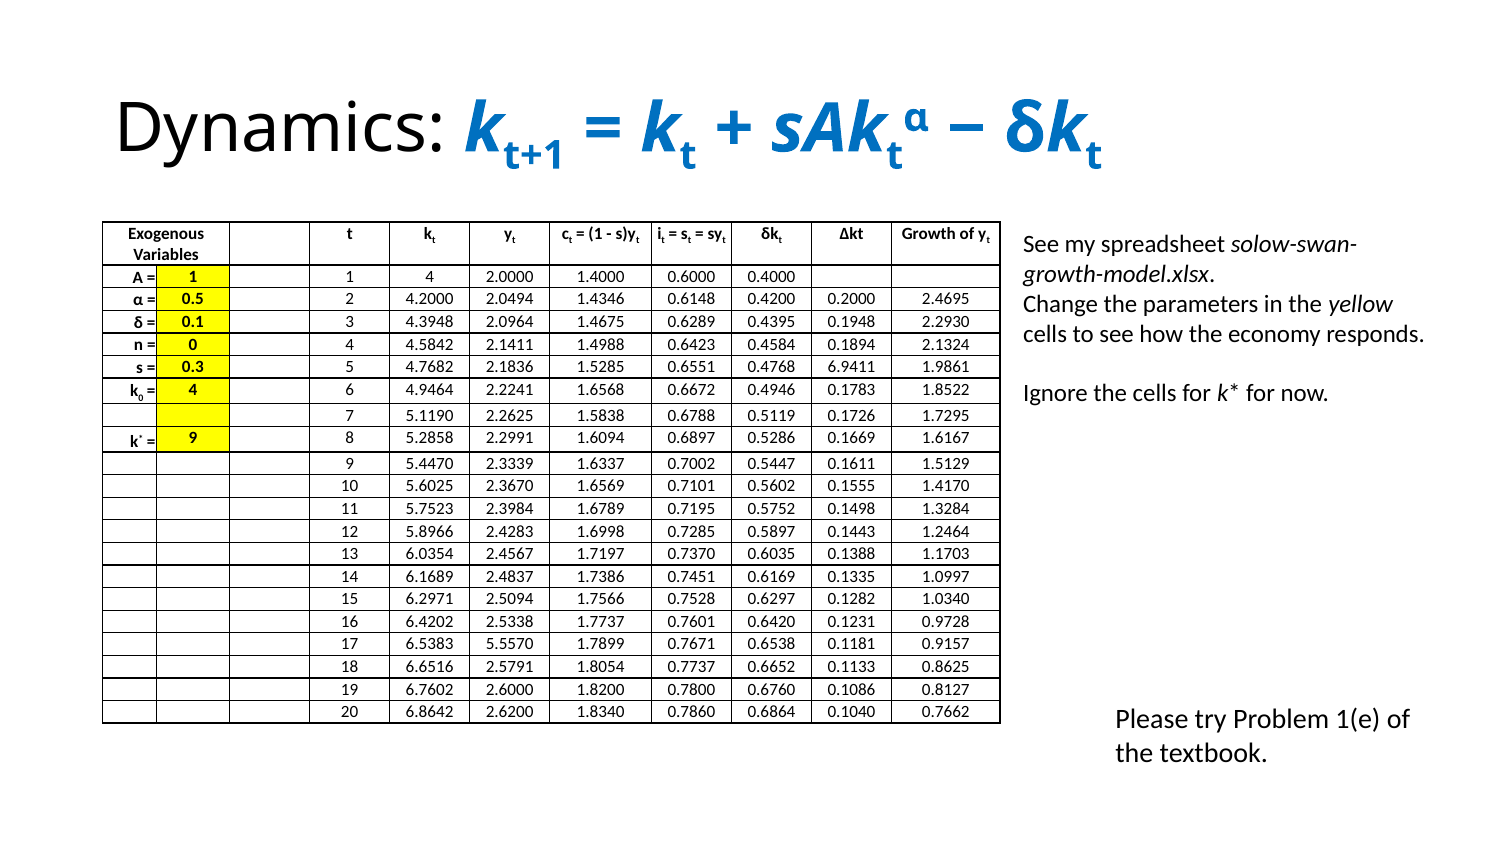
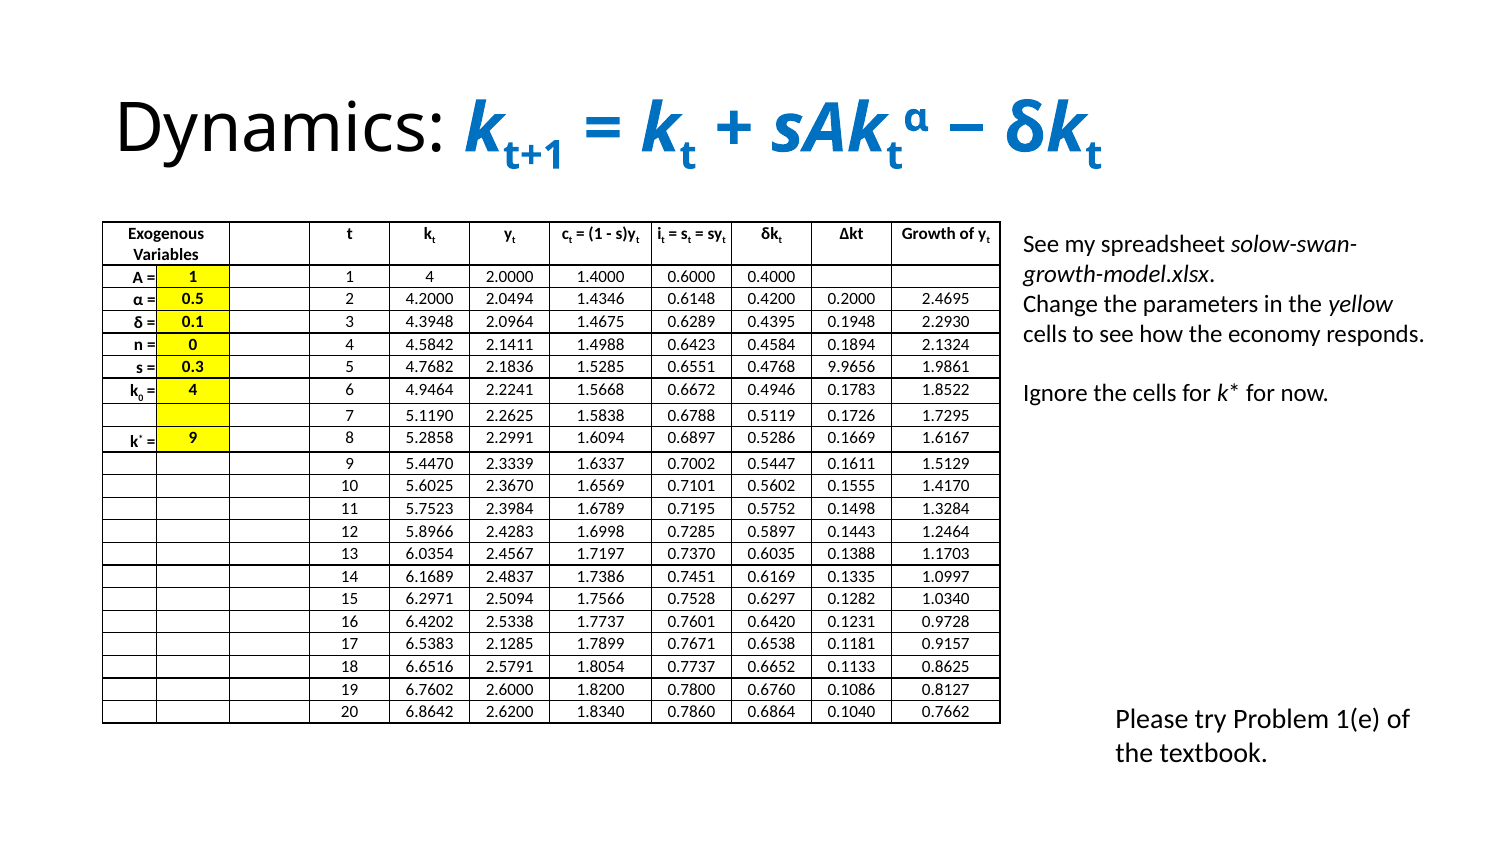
6.9411: 6.9411 -> 9.9656 (851, 367)
1.6568: 1.6568 -> 1.5668 (601, 389)
5.5570: 5.5570 -> 2.1285 (510, 644)
